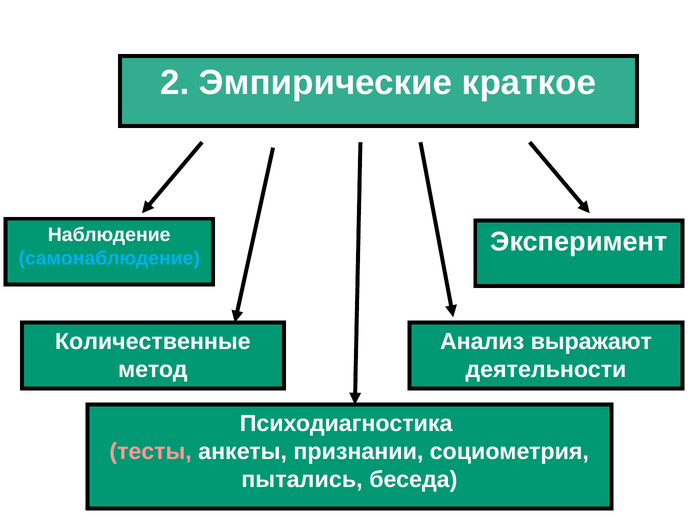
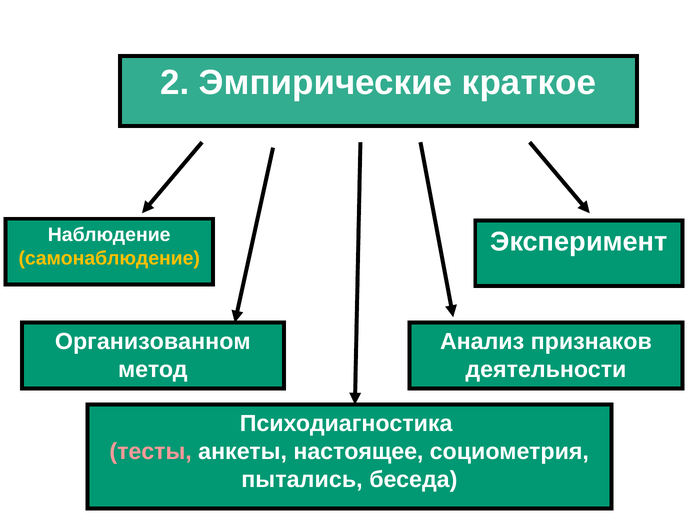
самонаблюдение colour: light blue -> yellow (109, 258)
Количественные: Количественные -> Организованном (153, 341)
выражают: выражают -> признаков (591, 341)
признании: признании -> настоящее (358, 451)
